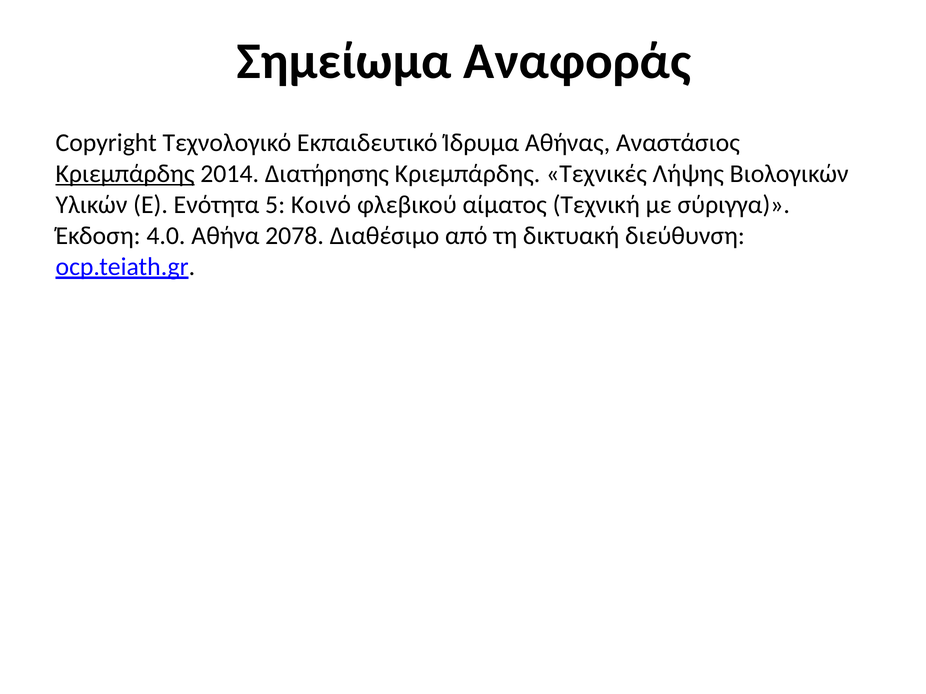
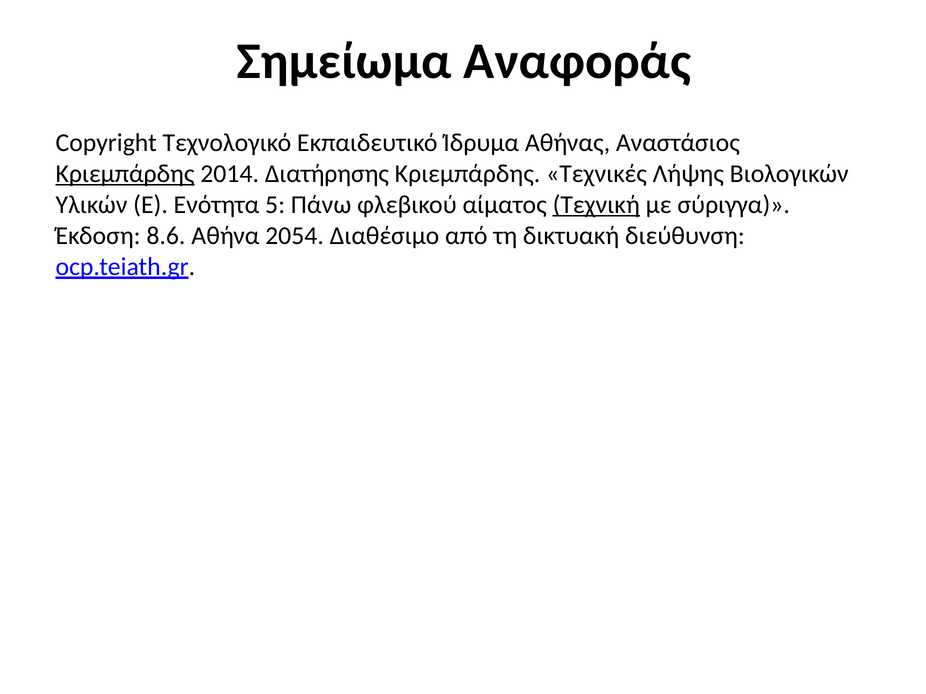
Κοινό: Κοινό -> Πάνω (321, 205)
Τεχνική underline: none -> present (596, 205)
4.0: 4.0 -> 8.6 (166, 236)
2078: 2078 -> 2054 (295, 236)
